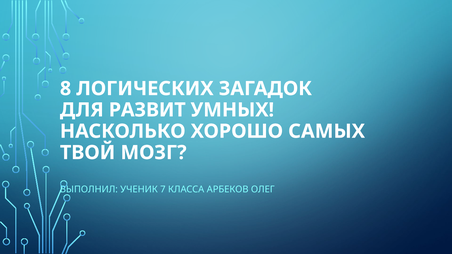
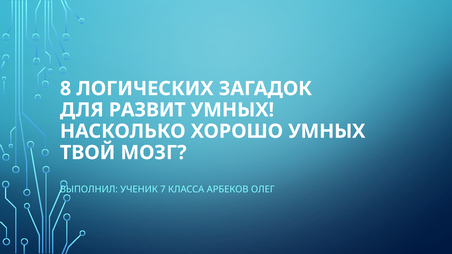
ХОРОШО САМЫХ: САМЫХ -> УМНЫХ (327, 131)
